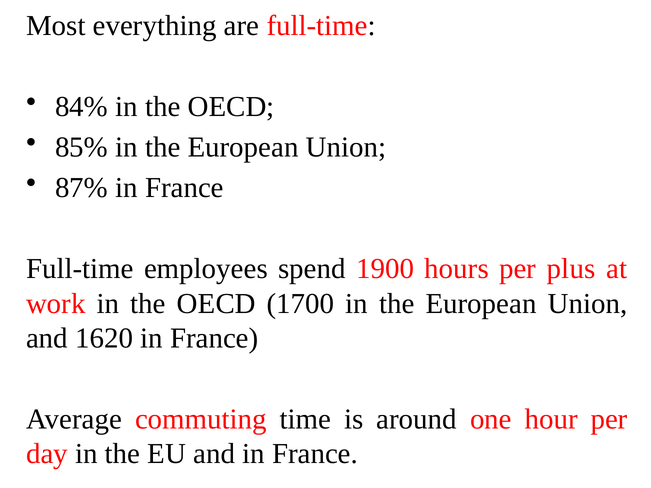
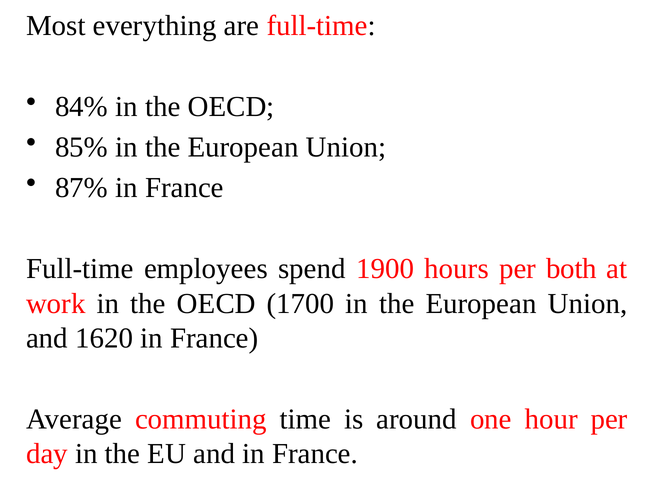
plus: plus -> both (571, 269)
